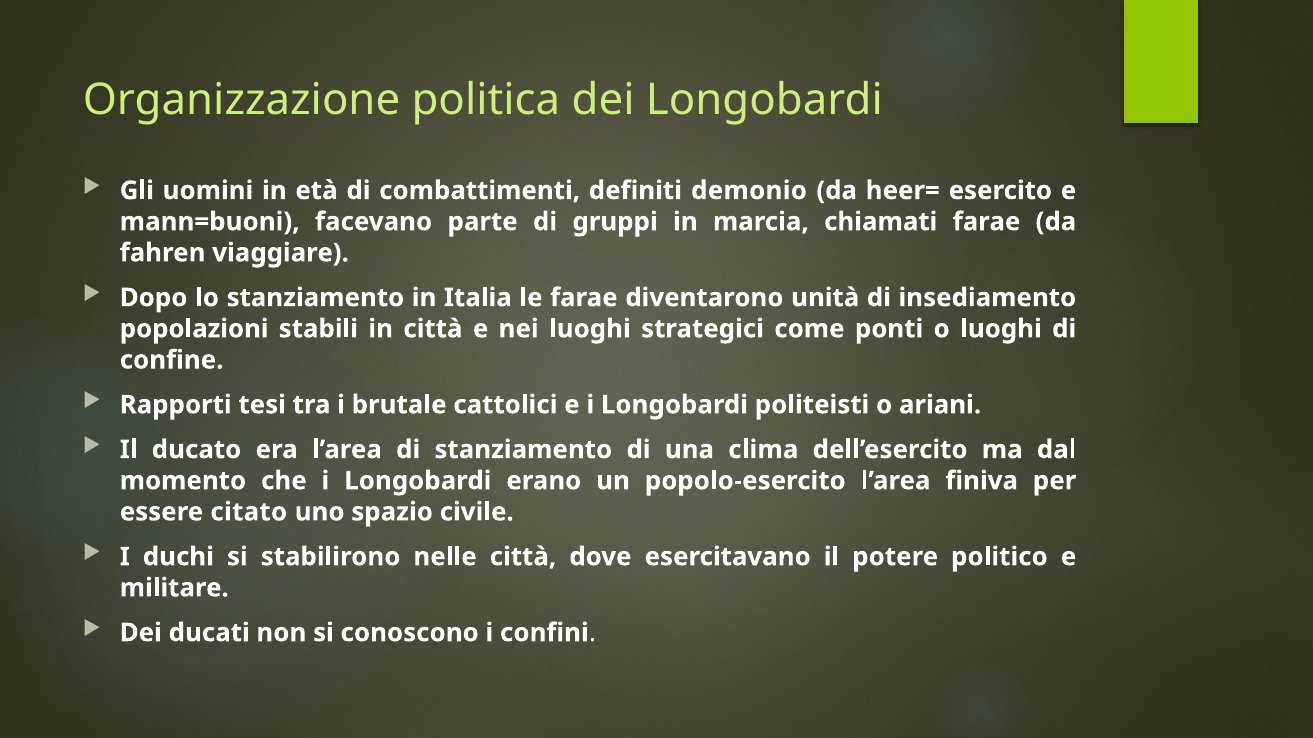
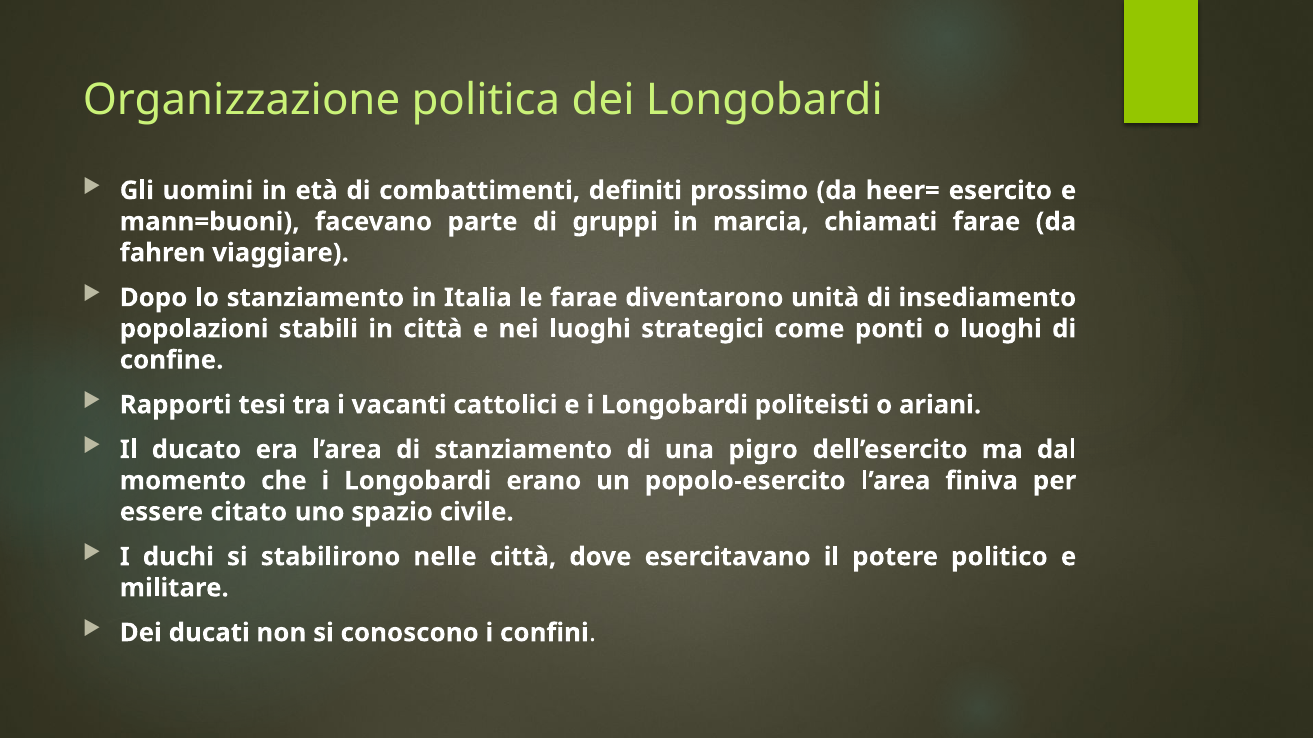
demonio: demonio -> prossimo (749, 191)
brutale: brutale -> vacanti (399, 405)
clima: clima -> pigro (763, 450)
